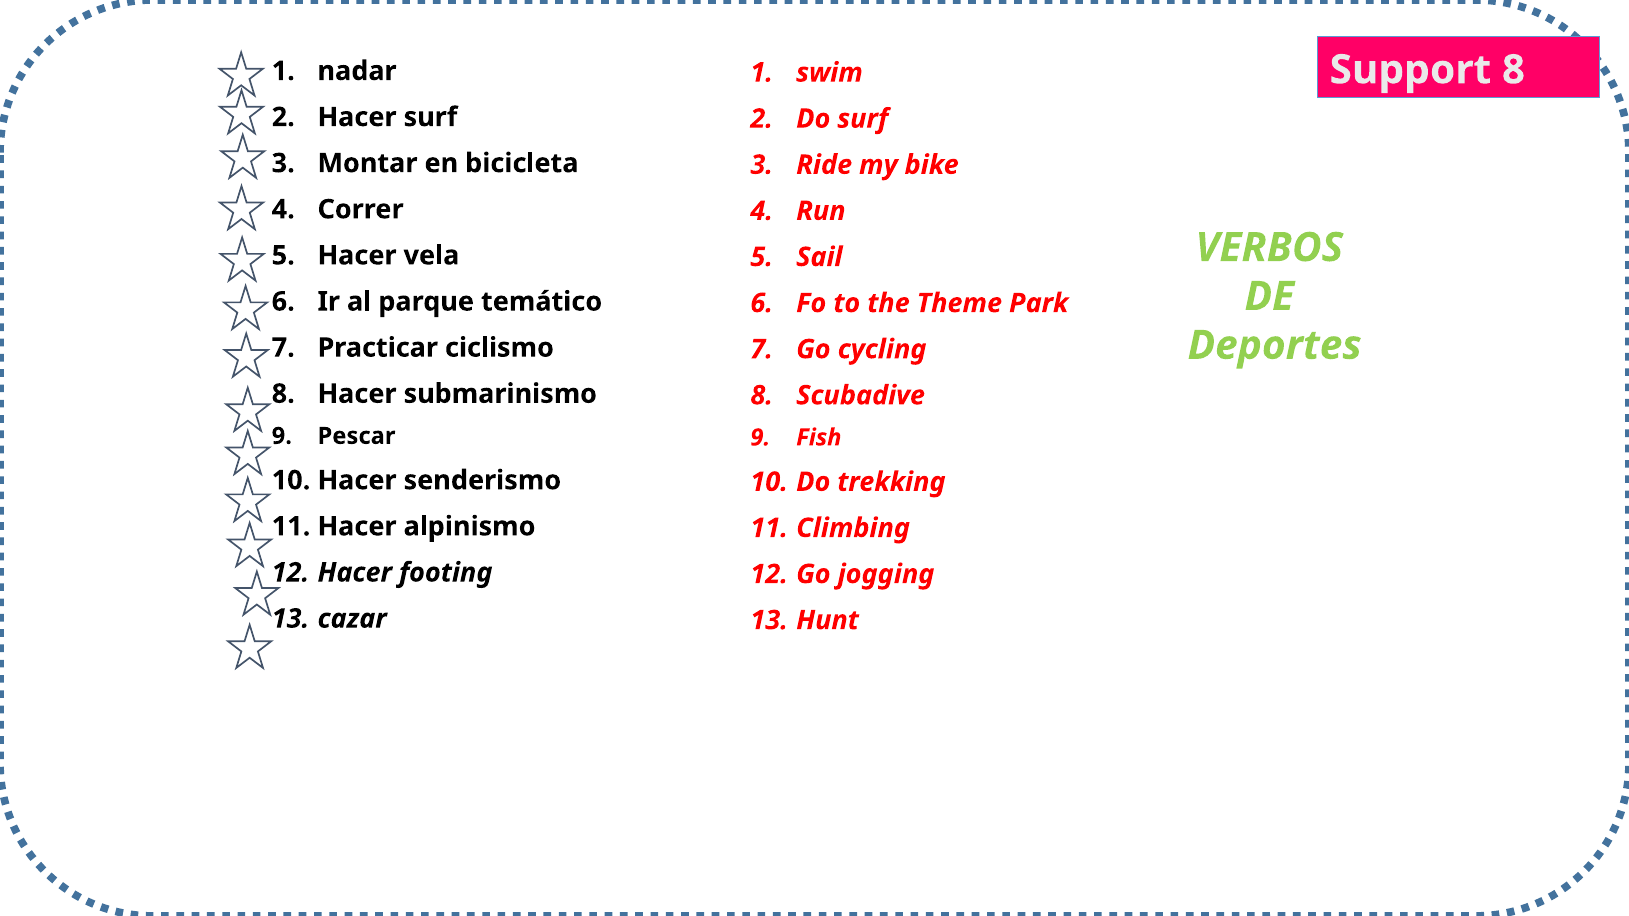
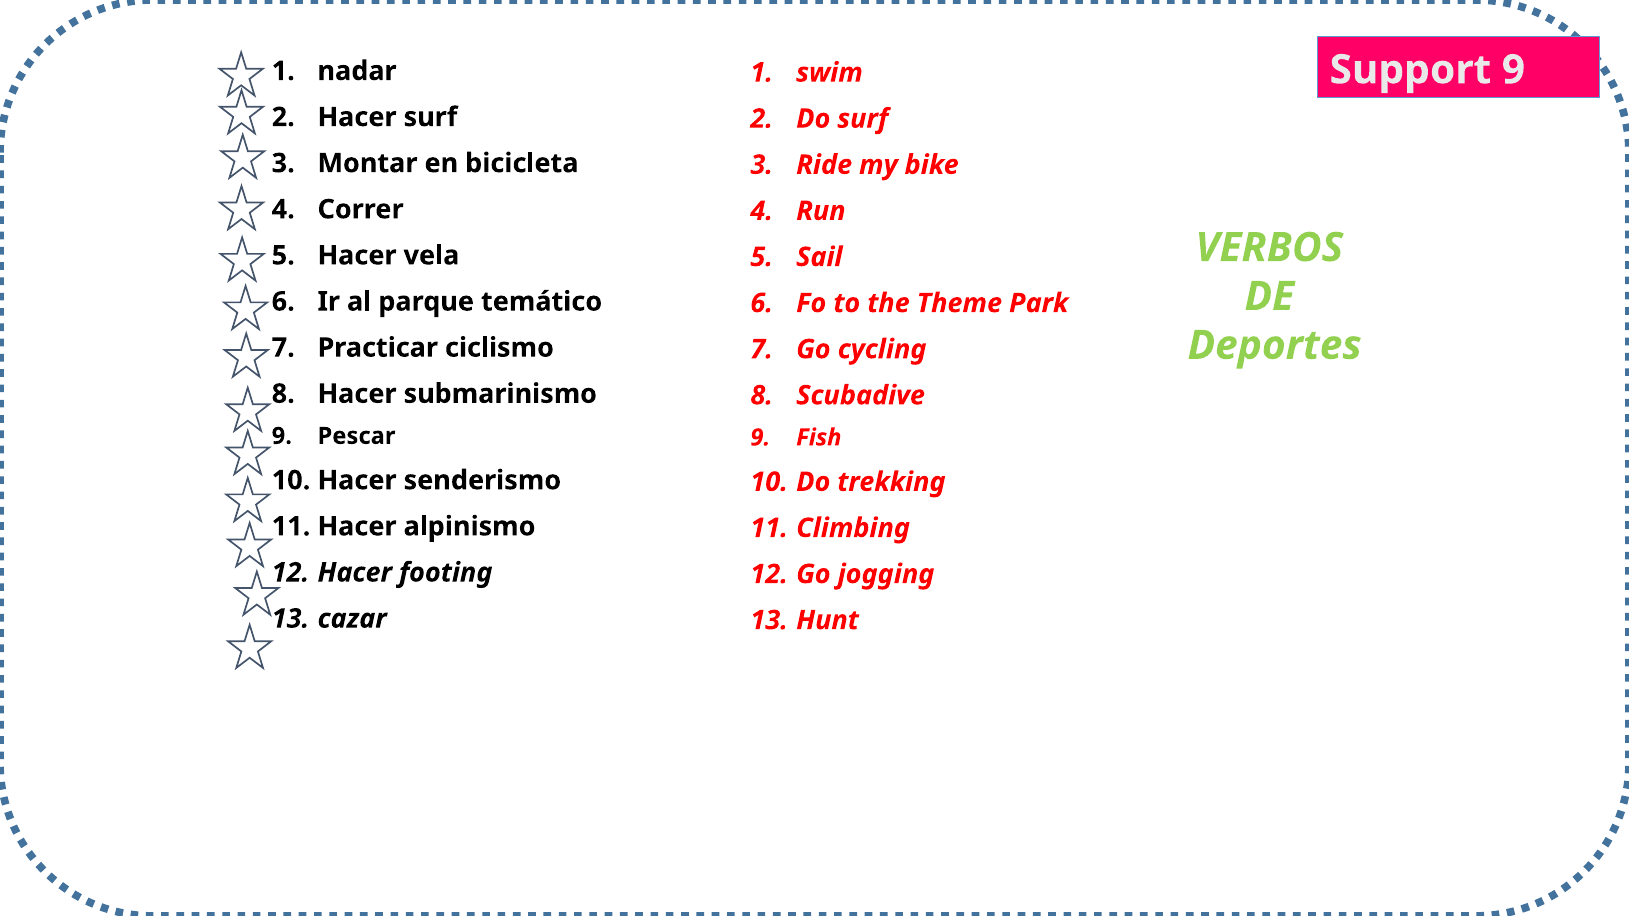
Support 8: 8 -> 9 (1513, 70)
